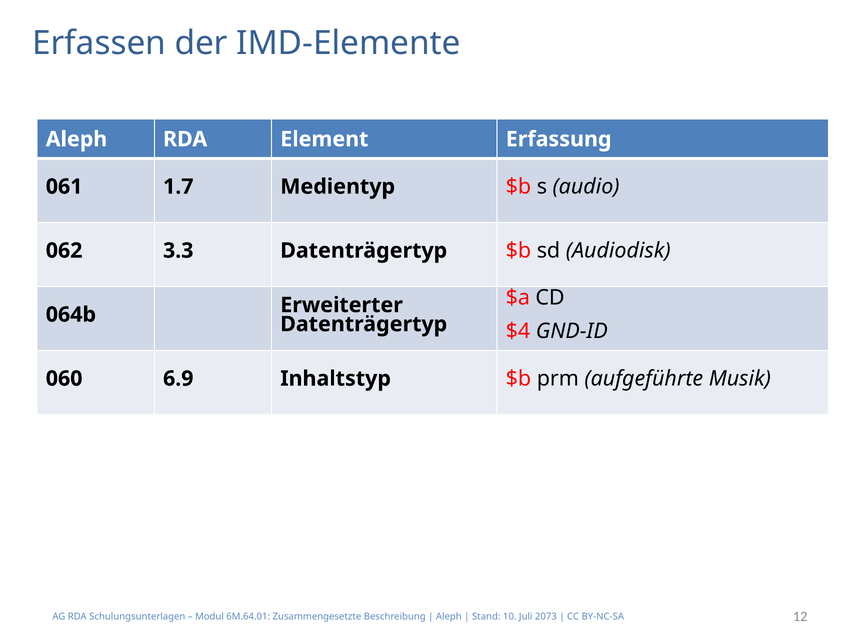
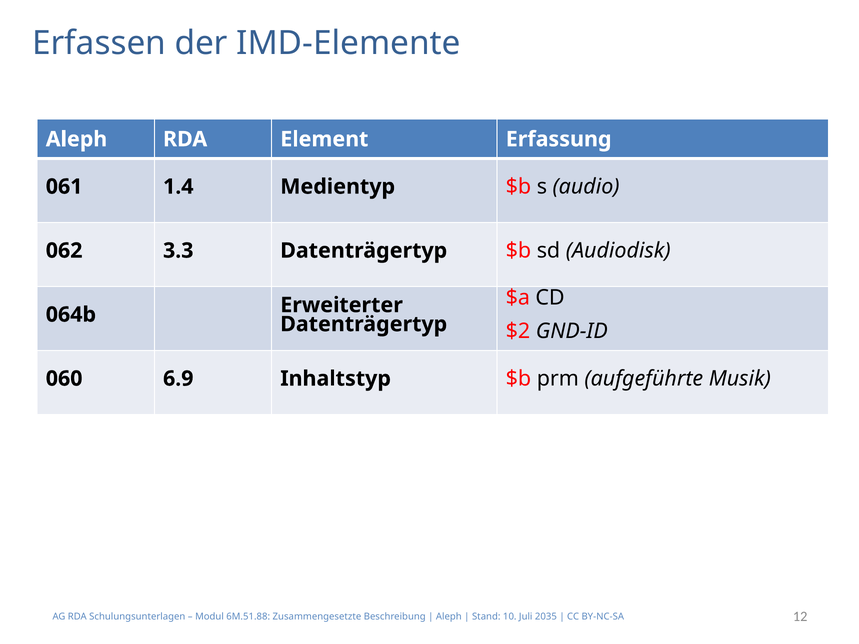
1.7: 1.7 -> 1.4 (178, 187)
$4: $4 -> $2 (518, 331)
6M.64.01: 6M.64.01 -> 6M.51.88 (248, 617)
2073: 2073 -> 2035 (546, 617)
